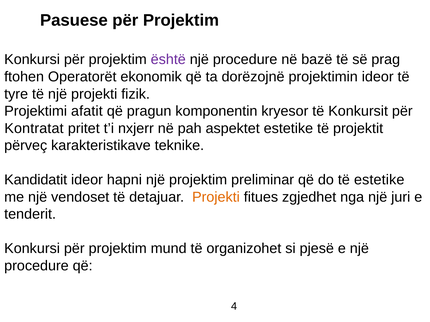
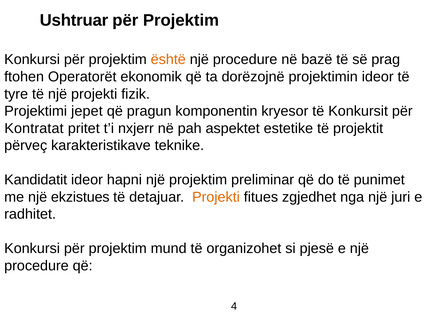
Pasuese: Pasuese -> Ushtruar (74, 20)
është colour: purple -> orange (168, 60)
afatit: afatit -> jepet (87, 111)
të estetike: estetike -> punimet (379, 180)
vendoset: vendoset -> ekzistues (80, 197)
tenderit: tenderit -> radhitet (30, 215)
